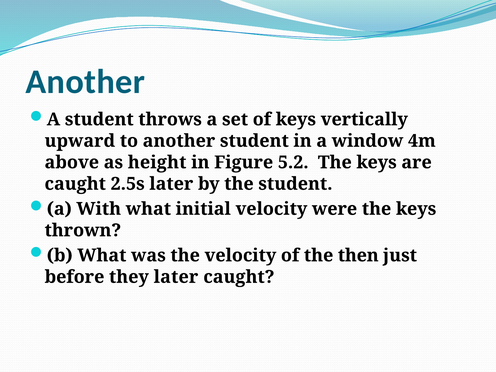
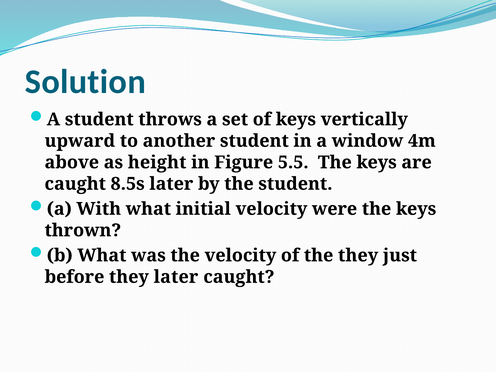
Another: Another -> Solution (85, 82)
5.2: 5.2 -> 5.5 (293, 162)
2.5s: 2.5s -> 8.5s (128, 184)
the then: then -> they (358, 255)
